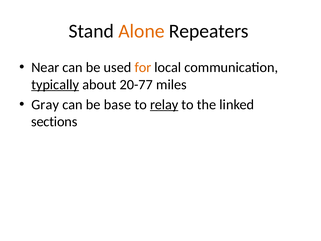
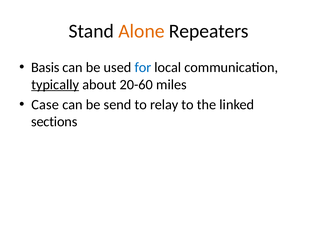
Near: Near -> Basis (45, 67)
for colour: orange -> blue (143, 67)
20-77: 20-77 -> 20-60 (136, 84)
Gray: Gray -> Case (45, 104)
base: base -> send (118, 104)
relay underline: present -> none (164, 104)
